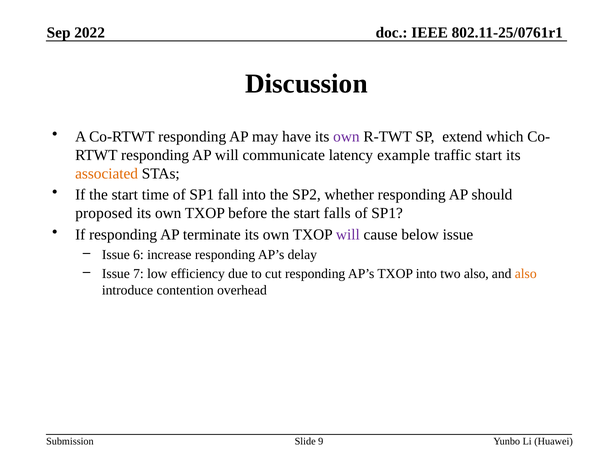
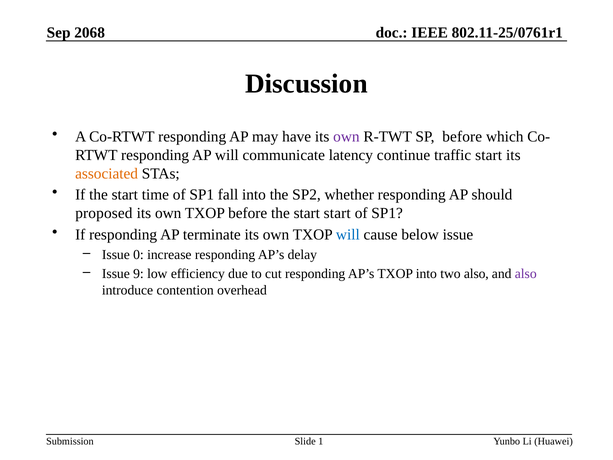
2022: 2022 -> 2068 (90, 33)
SP extend: extend -> before (462, 137)
example: example -> continue (404, 155)
start falls: falls -> start (337, 213)
will colour: purple -> blue (348, 235)
6: 6 -> 0 (138, 255)
7: 7 -> 9 (138, 274)
also colour: orange -> purple (526, 274)
9: 9 -> 1 (321, 441)
